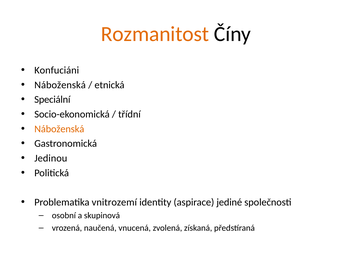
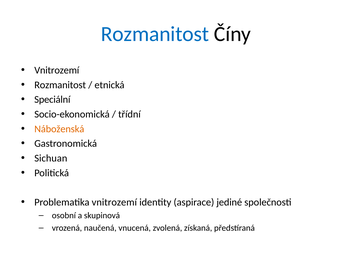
Rozmanitost colour: orange -> blue (155, 34)
Konfuciáni: Konfuciáni -> Vnitrozemí (57, 70)
Náboženská: Náboženská -> Rozmanitost (60, 85)
Jedinou: Jedinou -> Sichuan (51, 158)
